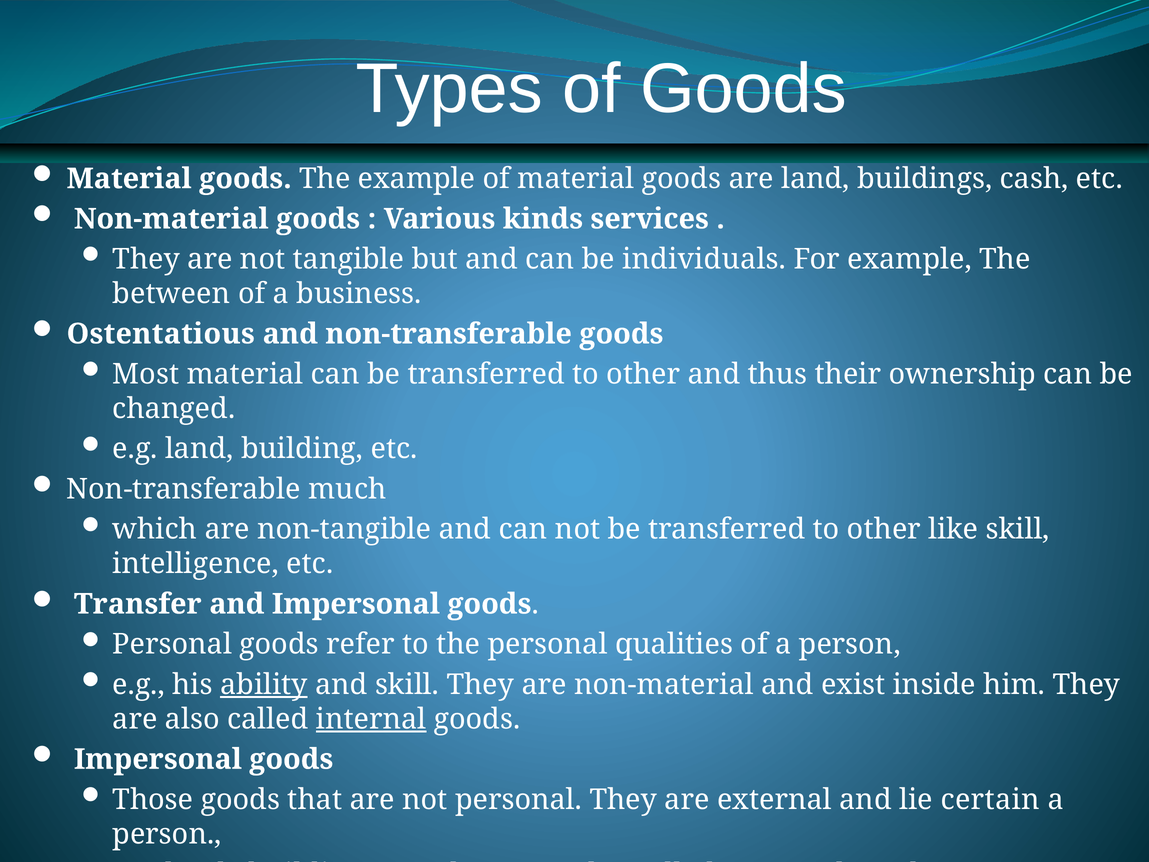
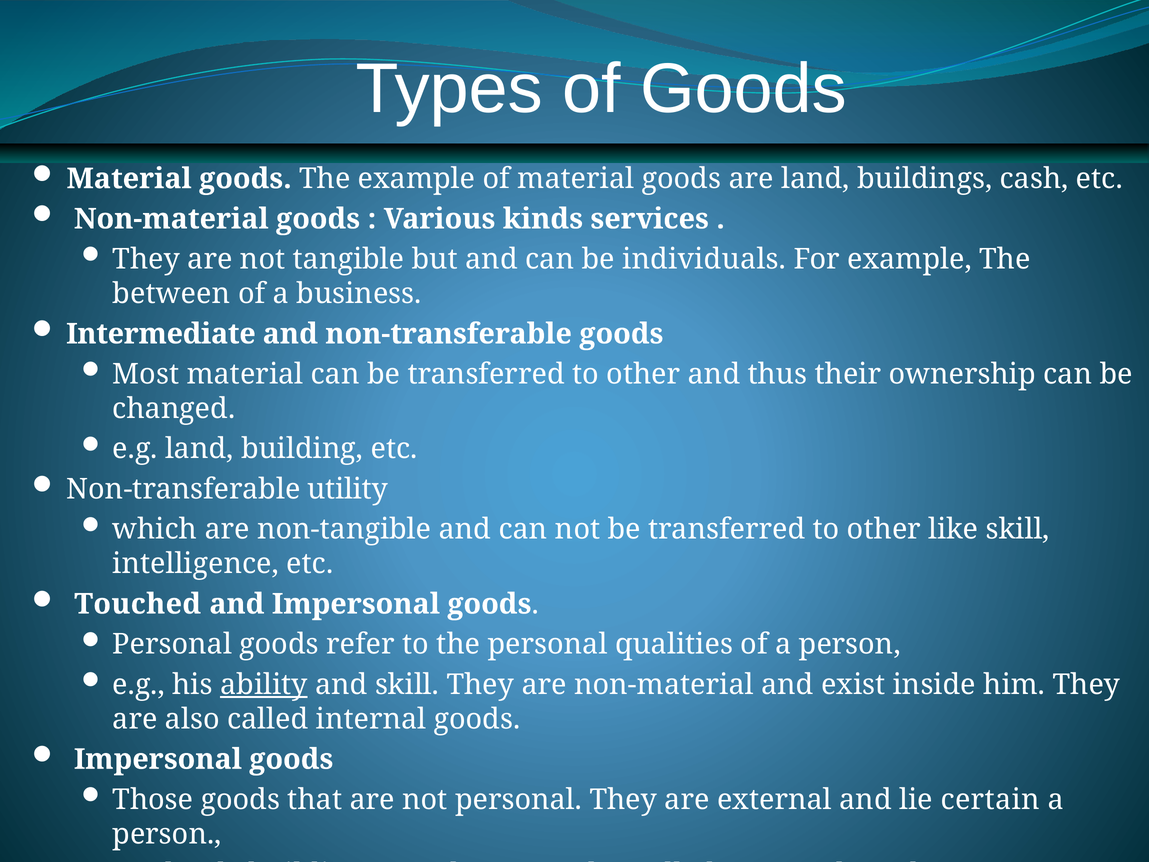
Ostentatious: Ostentatious -> Intermediate (161, 334)
much: much -> utility (348, 489)
Transfer: Transfer -> Touched (138, 604)
internal underline: present -> none (371, 719)
